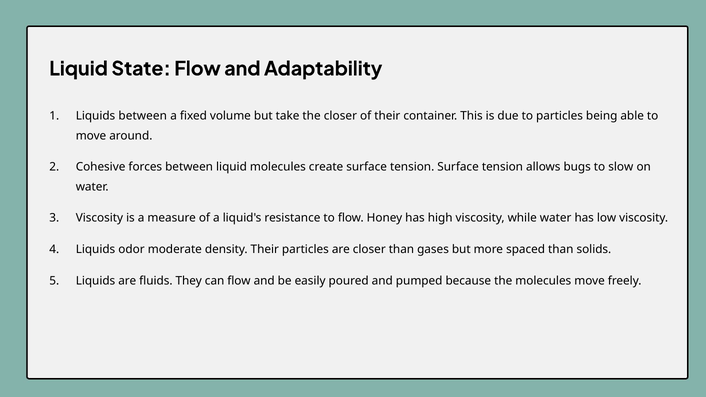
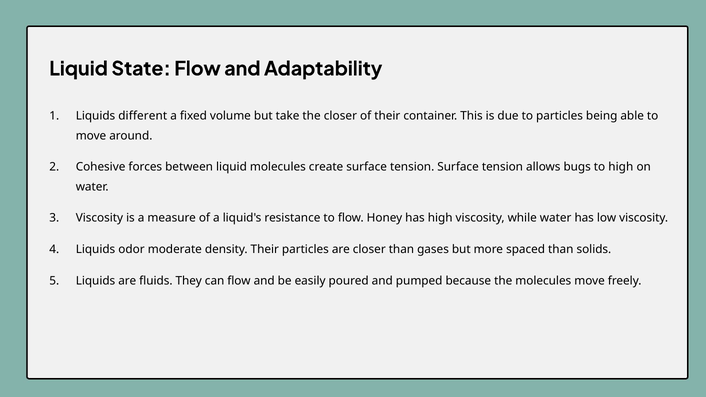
Liquids between: between -> different (143, 116)
to slow: slow -> high (621, 167)
